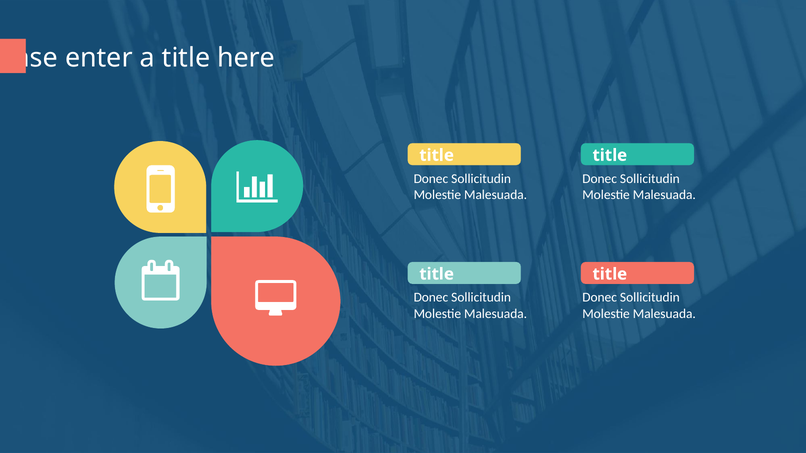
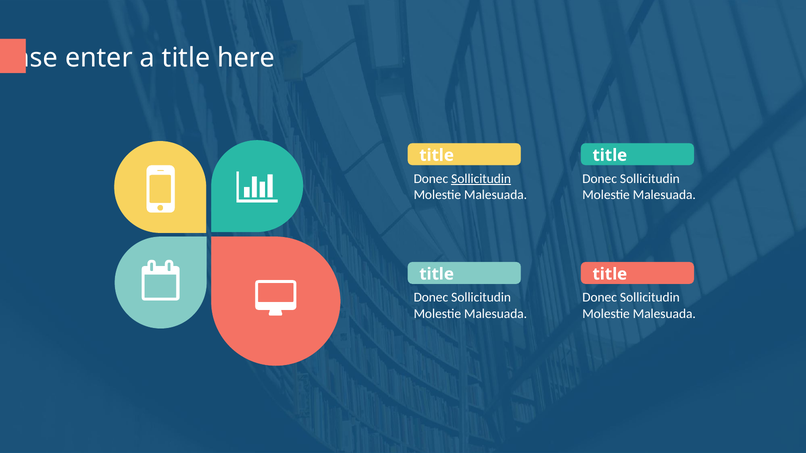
Sollicitudin underline: none -> present (481, 179)
